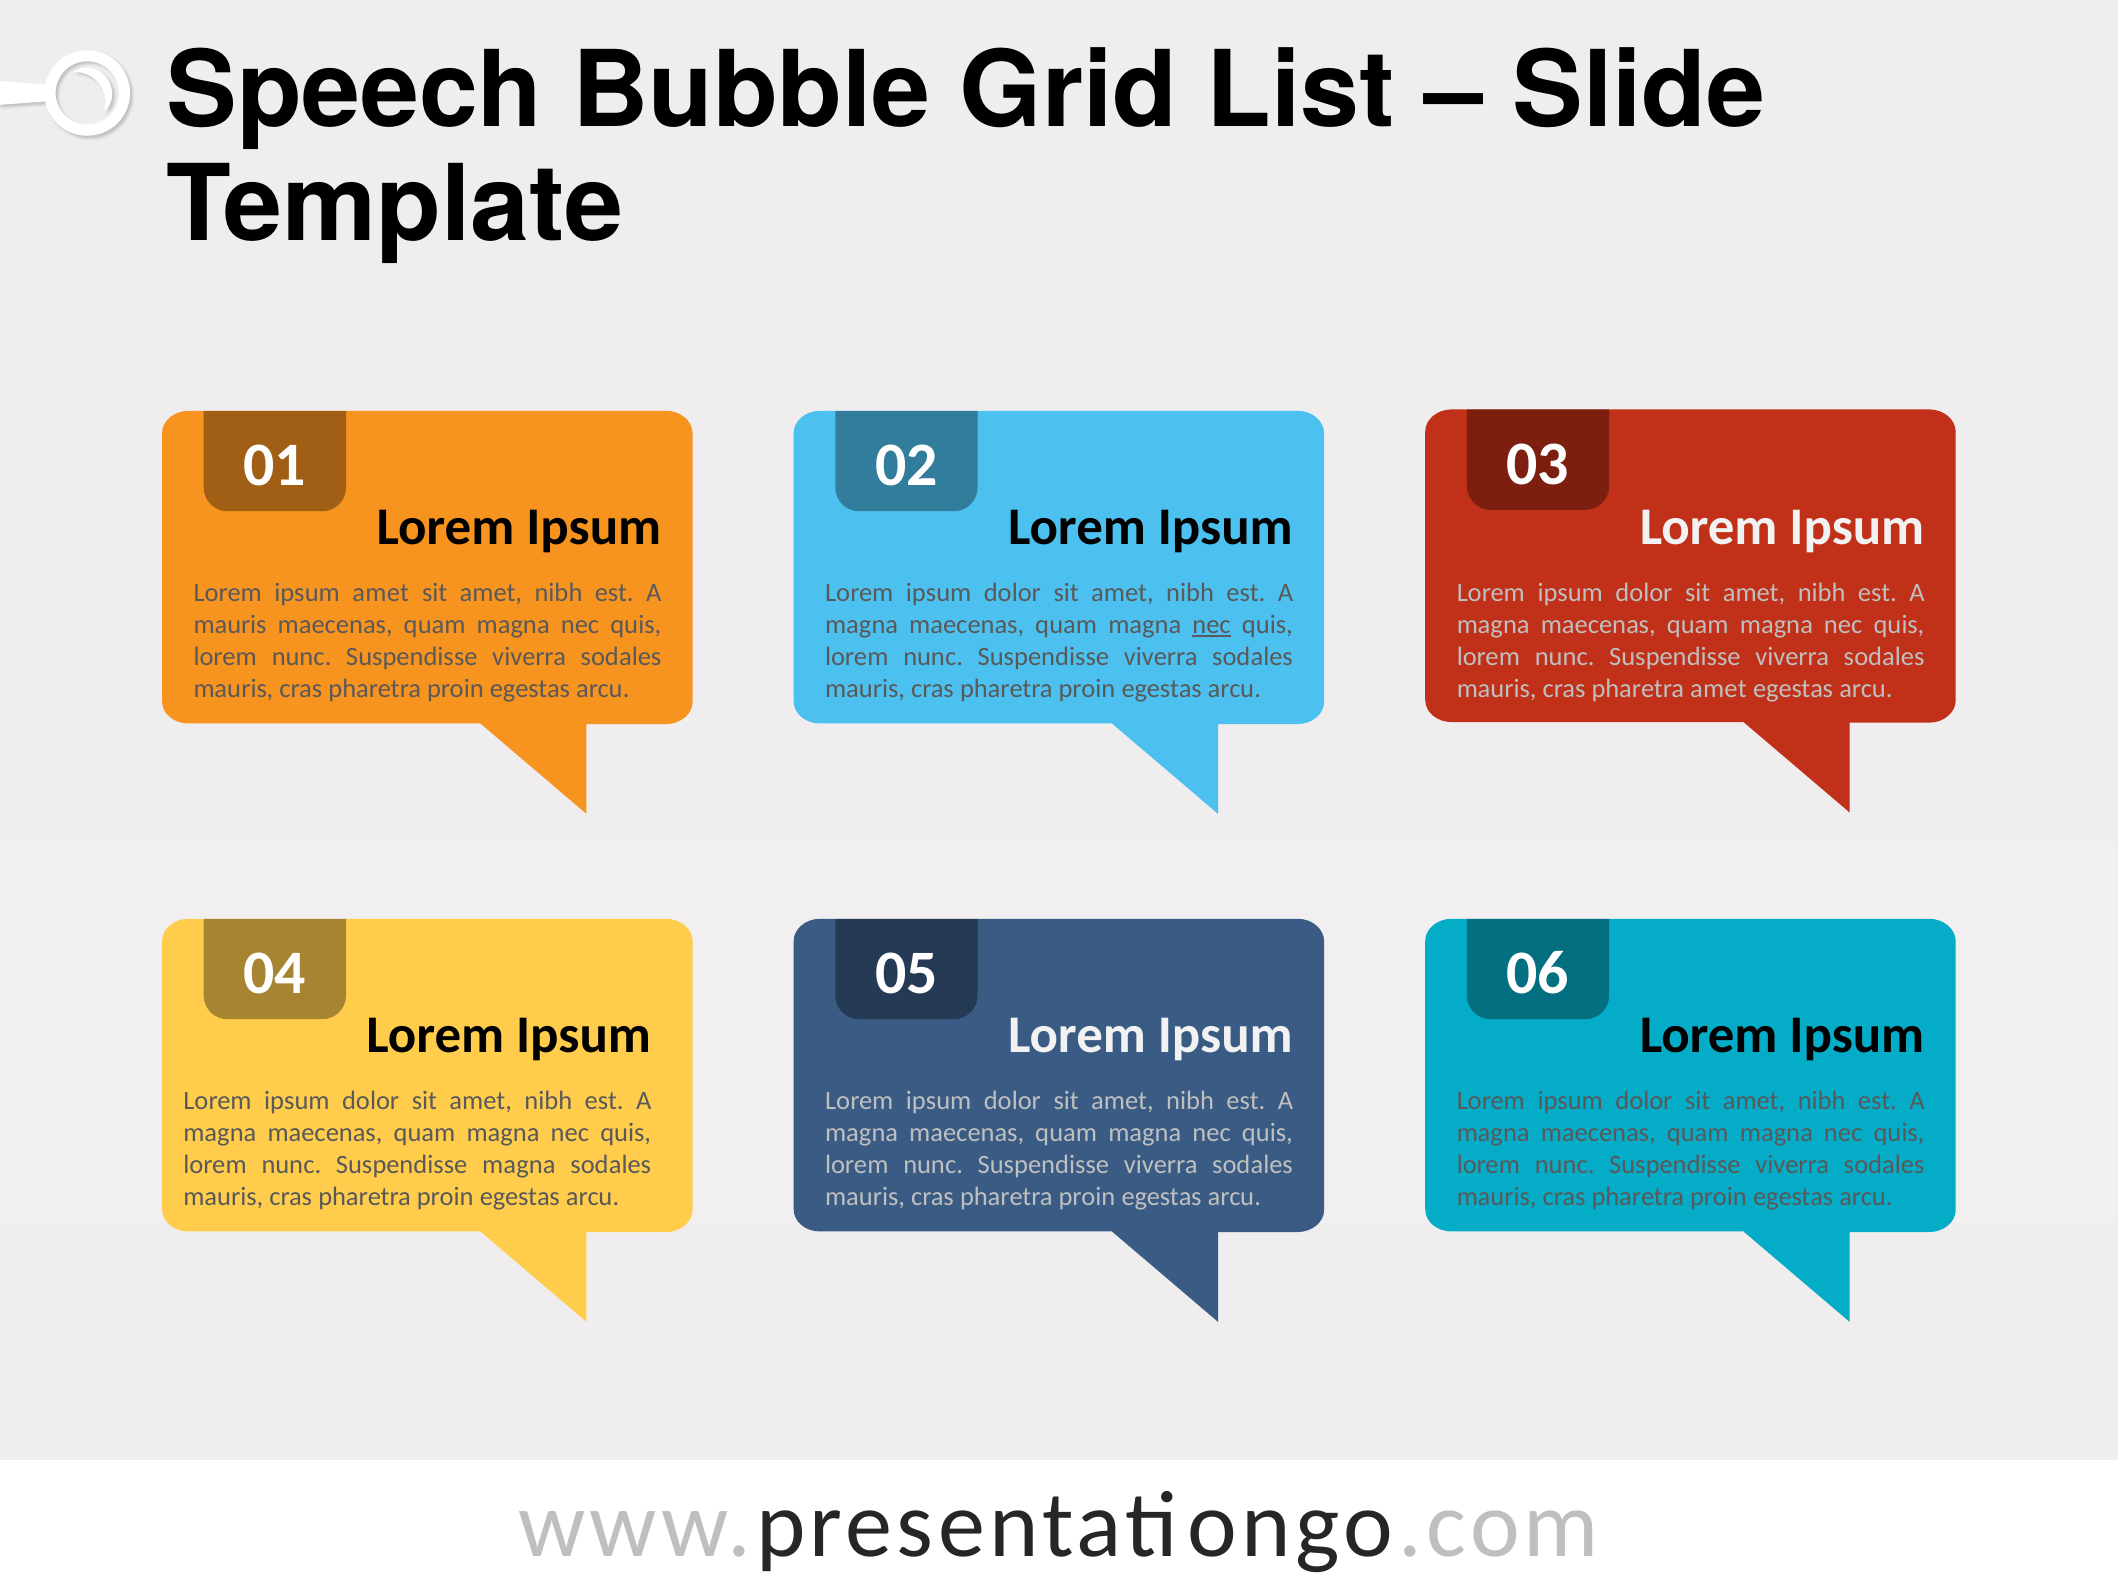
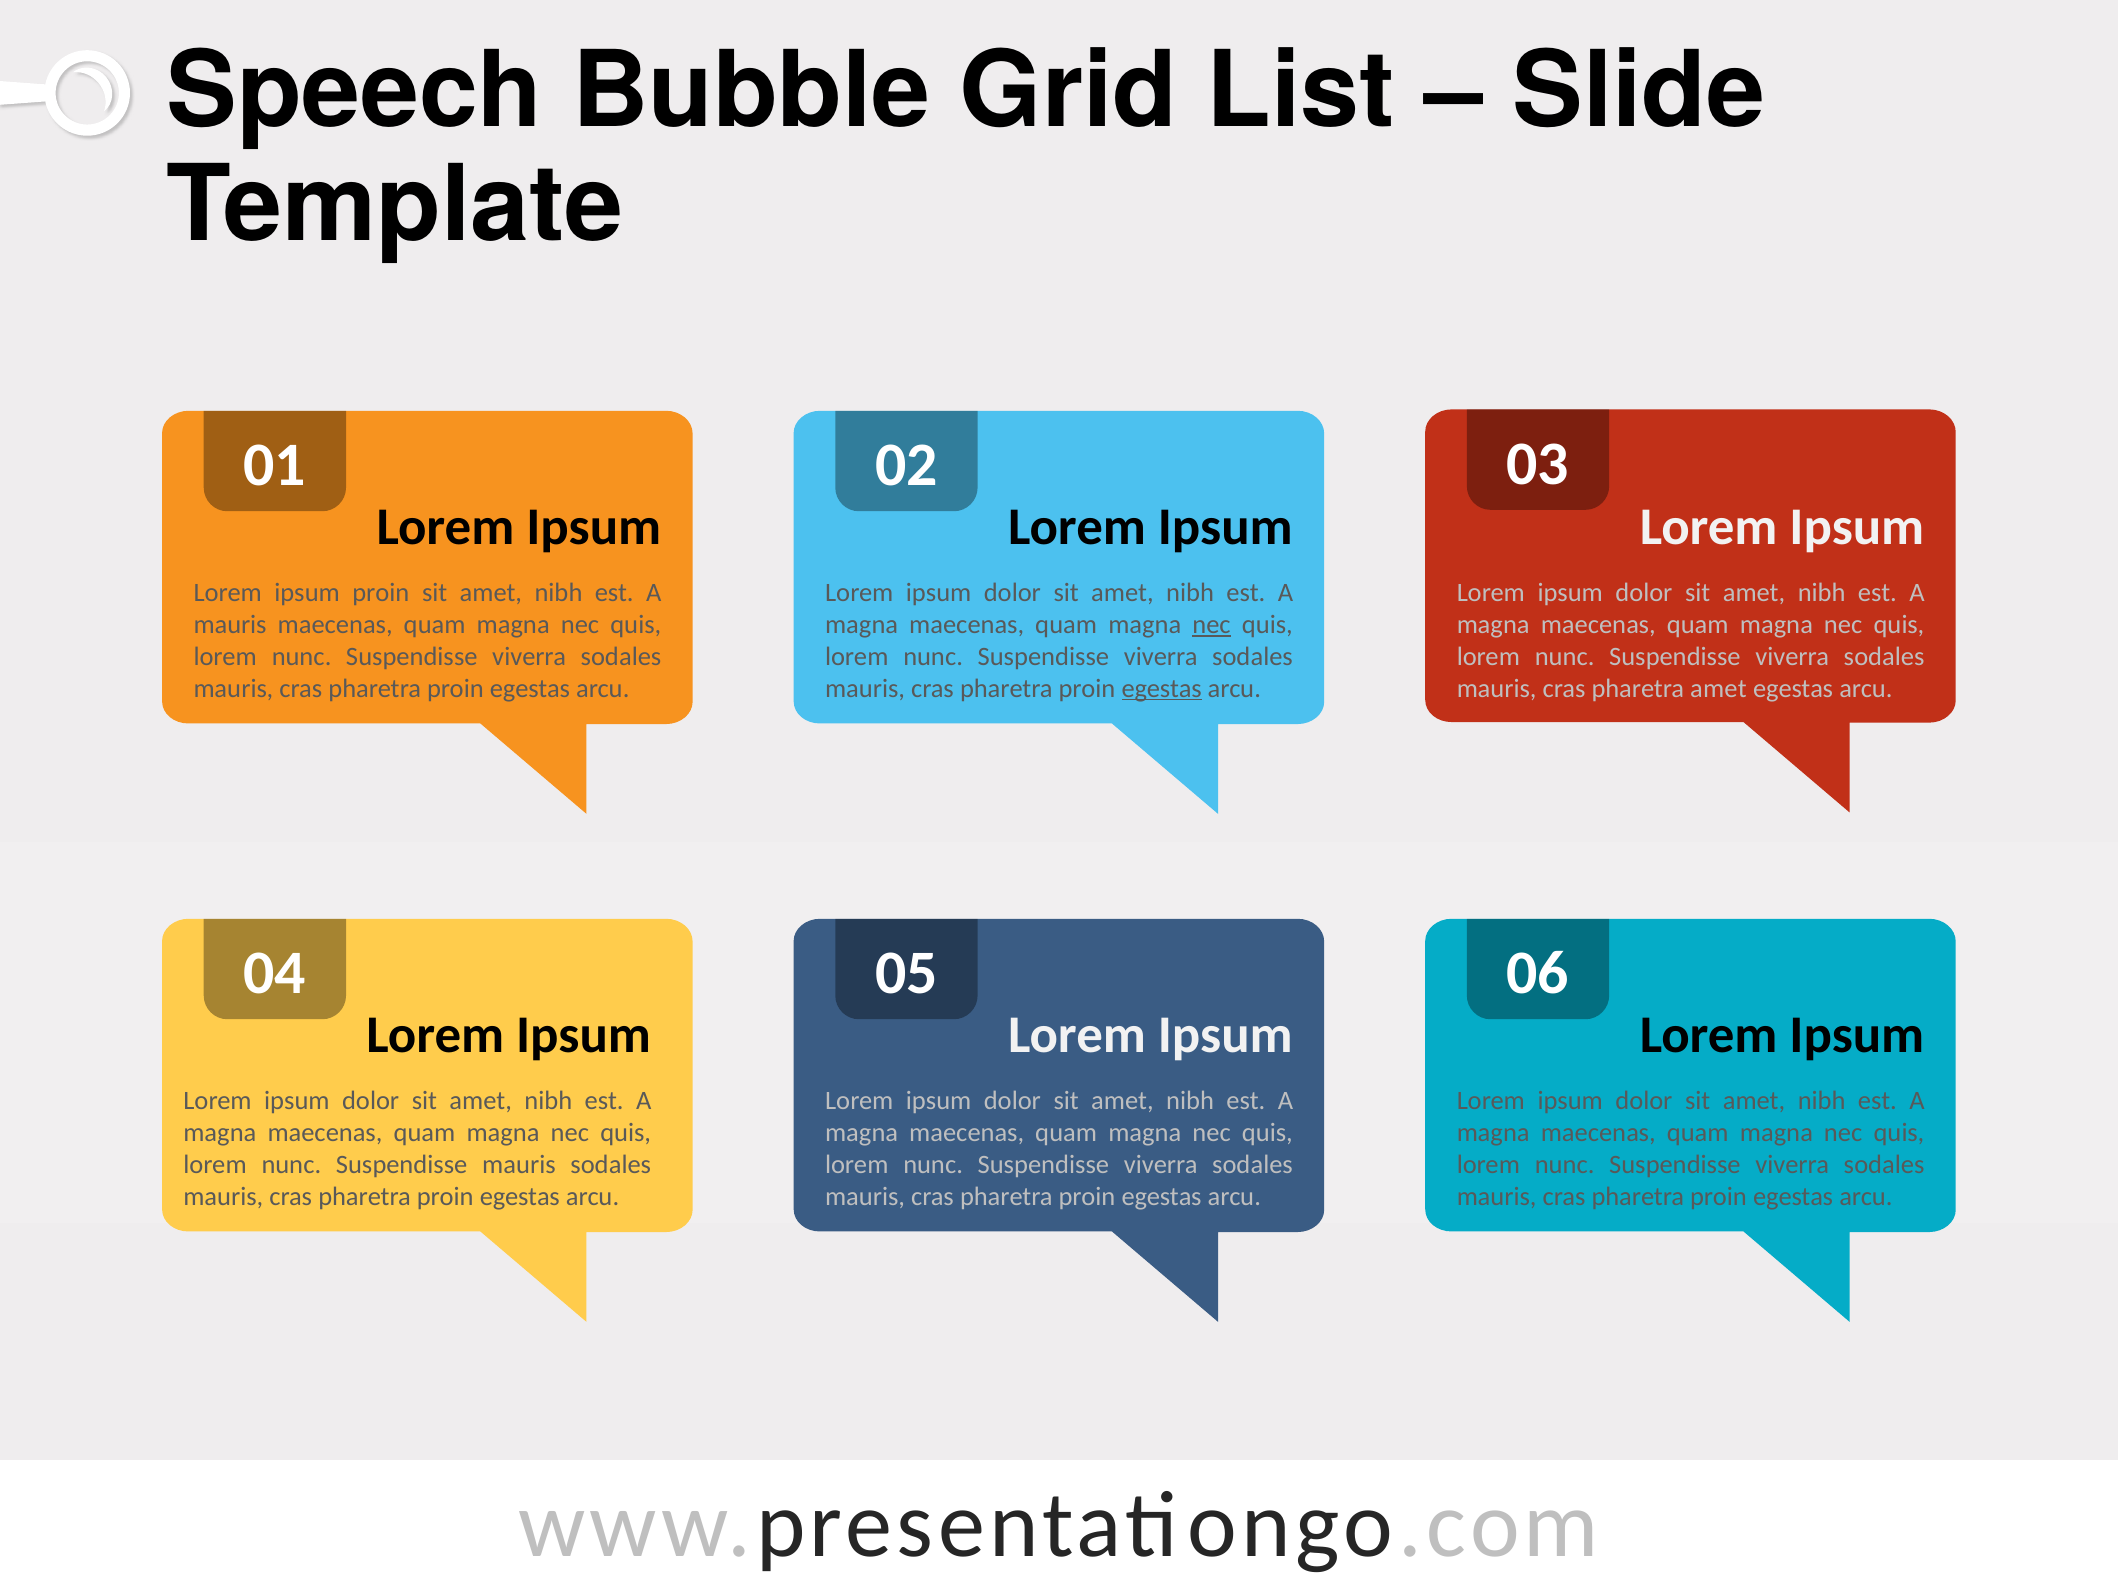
ipsum amet: amet -> proin (381, 593)
egestas underline: none -> present (1162, 689)
Suspendisse magna: magna -> mauris (519, 1165)
